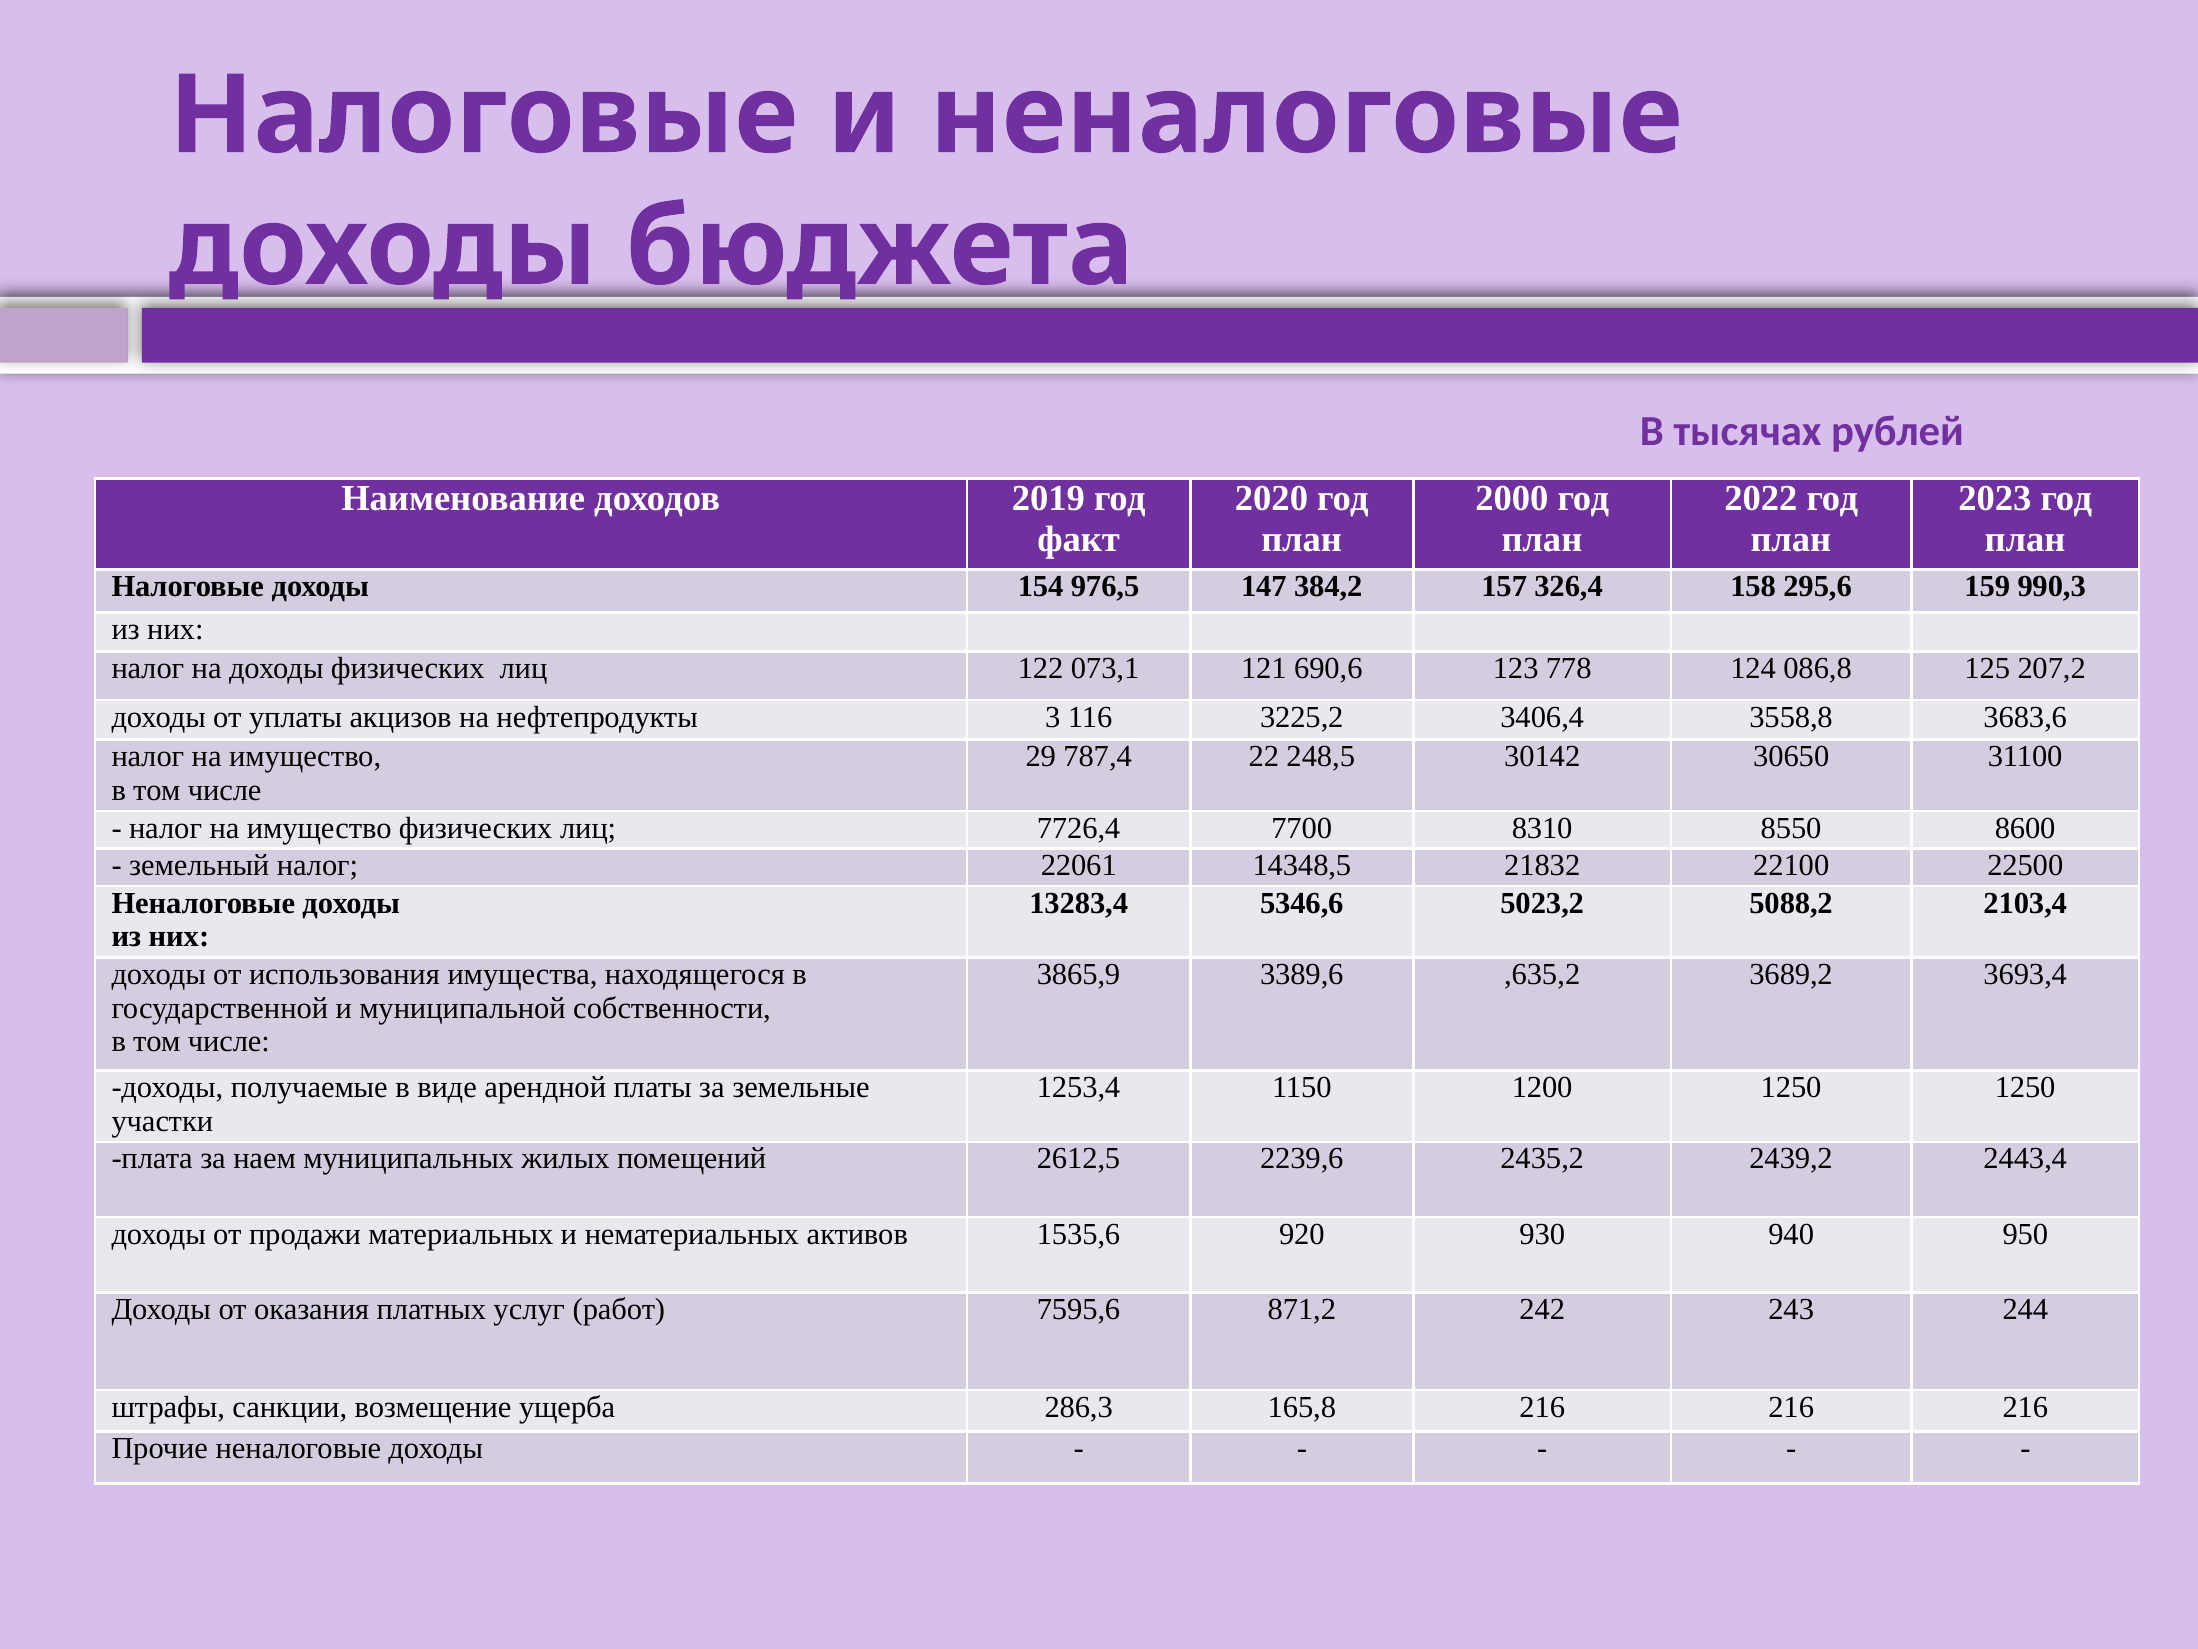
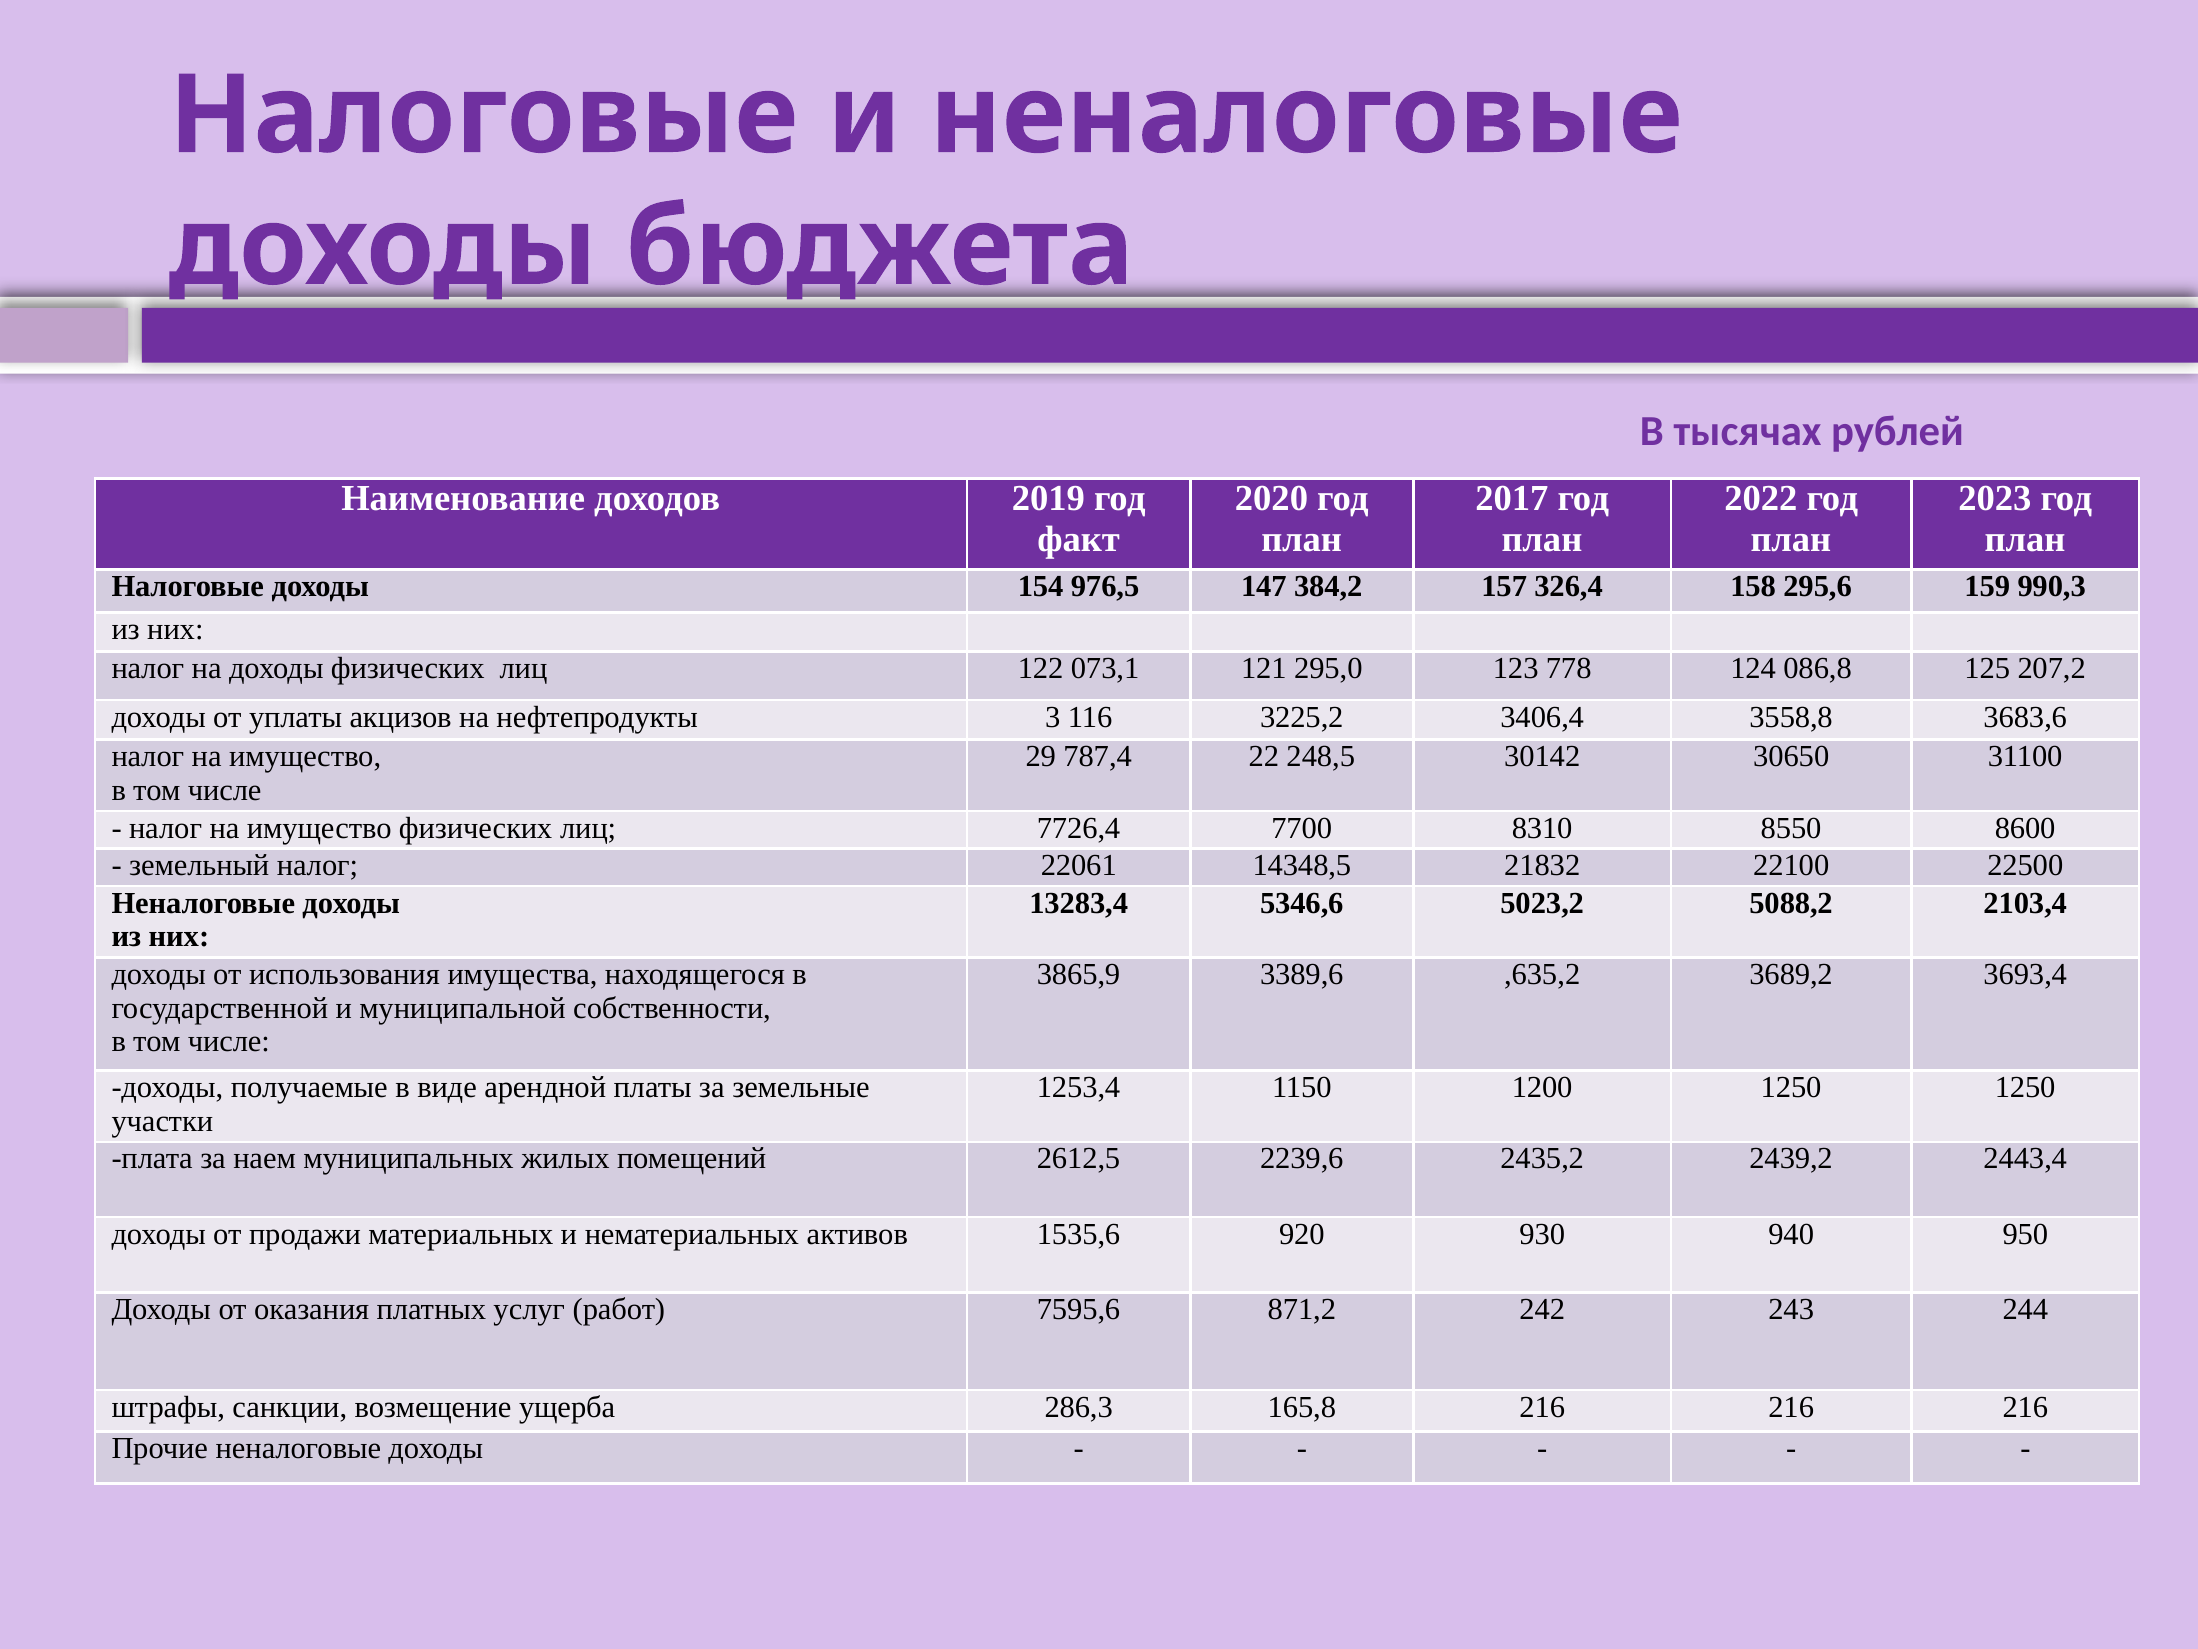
2000: 2000 -> 2017 (1512, 499)
690,6: 690,6 -> 295,0 (1328, 668)
